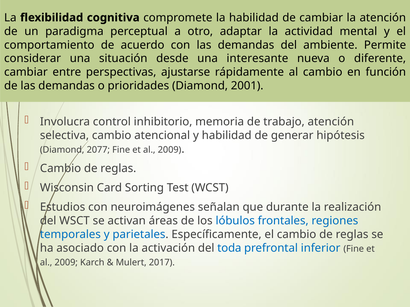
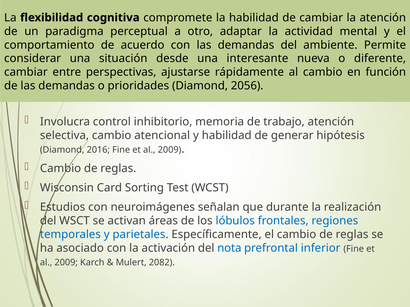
2001: 2001 -> 2056 (247, 86)
2077: 2077 -> 2016 (98, 150)
toda: toda -> nota (229, 248)
2017: 2017 -> 2082 (162, 263)
